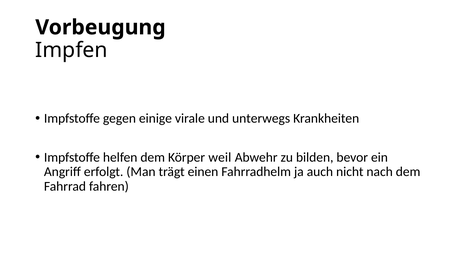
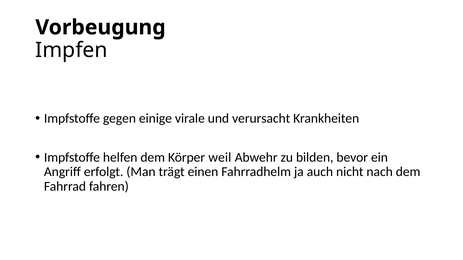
unterwegs: unterwegs -> verursacht (261, 119)
